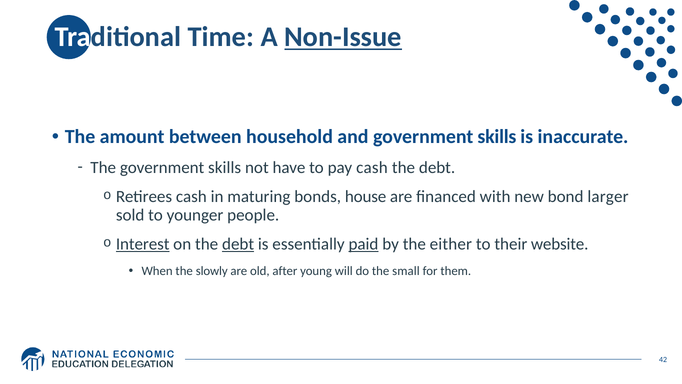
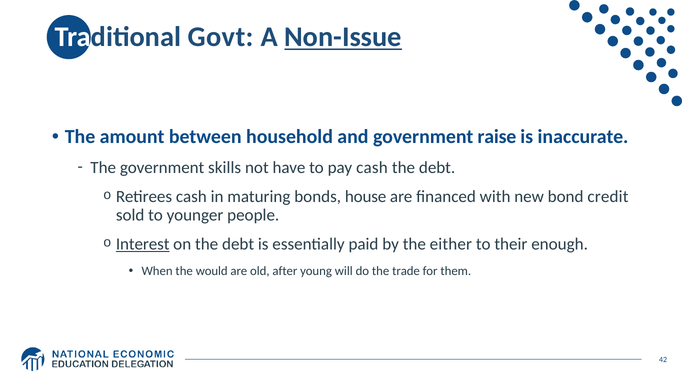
Time: Time -> Govt (221, 37)
and government skills: skills -> raise (497, 137)
larger: larger -> credit (608, 196)
debt underline: present -> none (238, 244)
paid underline: present -> none (363, 244)
website: website -> enough (560, 244)
slowly: slowly -> would (212, 271)
small: small -> trade (406, 271)
